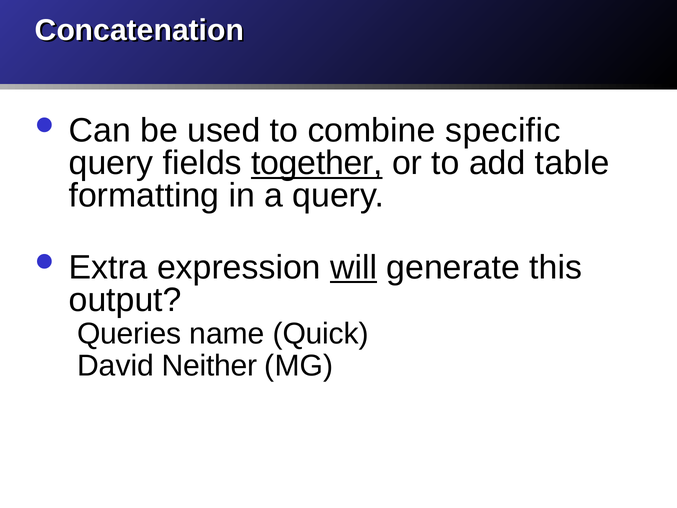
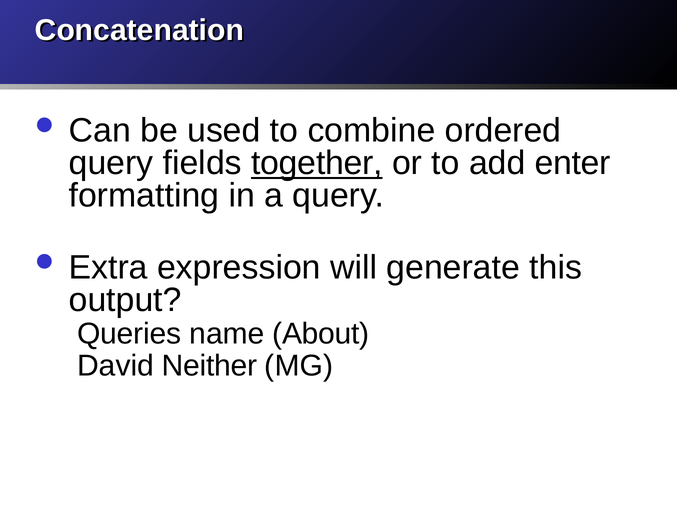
specific: specific -> ordered (503, 131)
table: table -> enter (573, 163)
will underline: present -> none (354, 267)
Quick: Quick -> About (321, 334)
